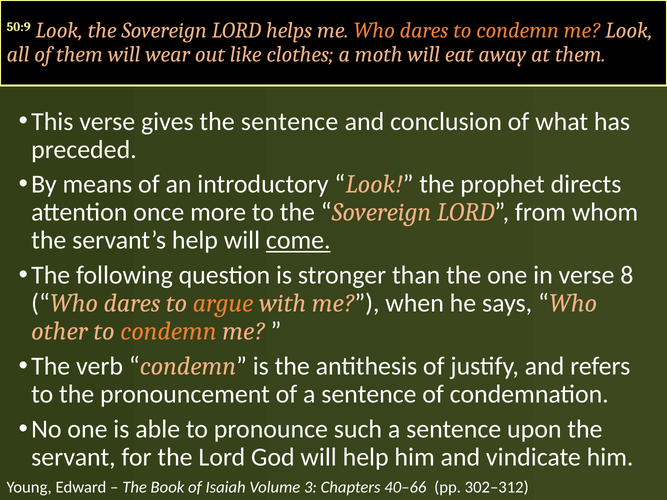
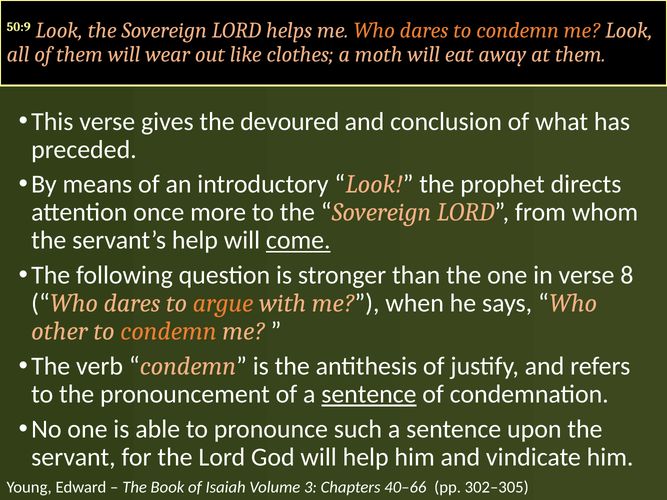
the sentence: sentence -> devoured (290, 122)
sentence underline: none -> present (369, 395)
302–312: 302–312 -> 302–305 (497, 488)
